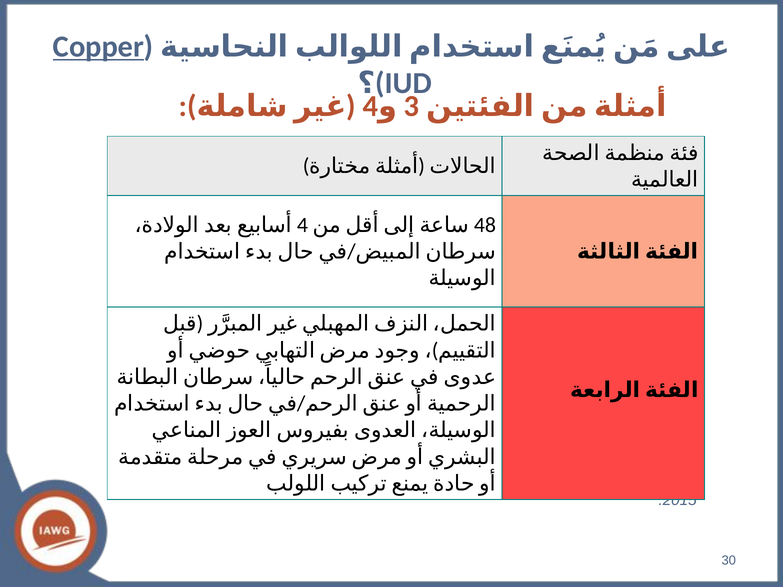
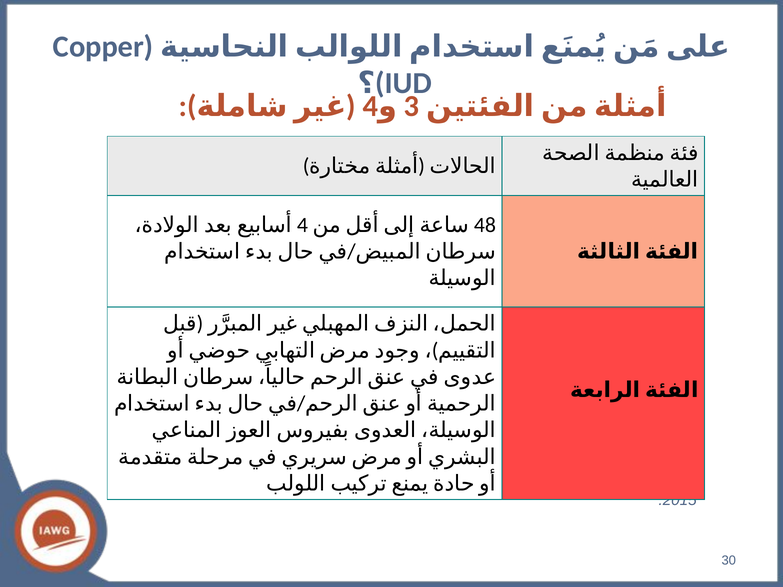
Copper underline: present -> none (99, 47)
